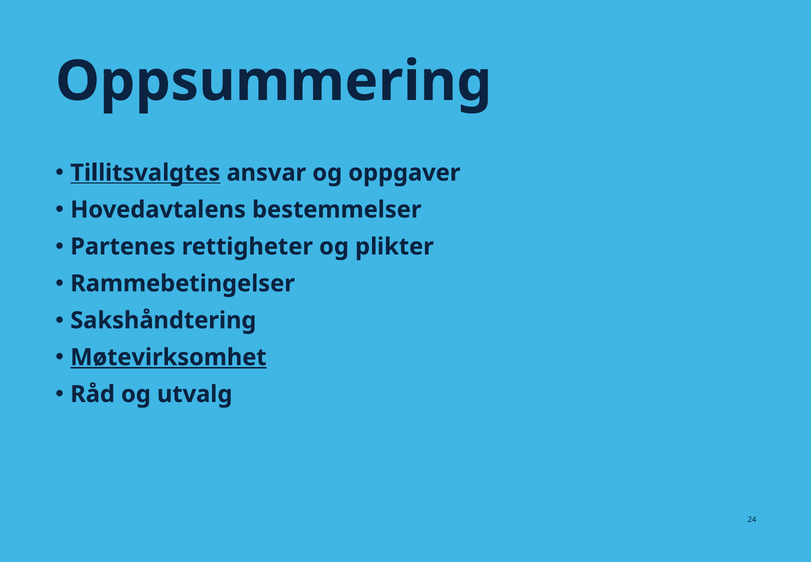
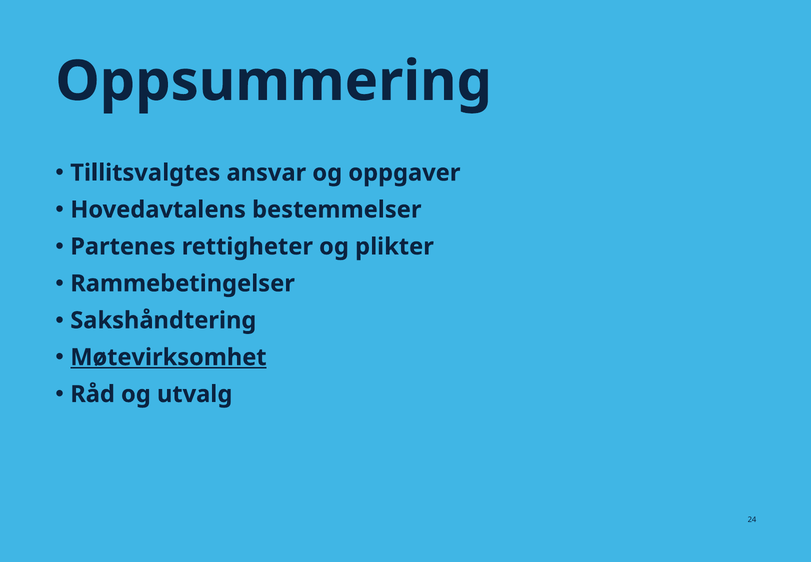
Tillitsvalgtes underline: present -> none (145, 173)
